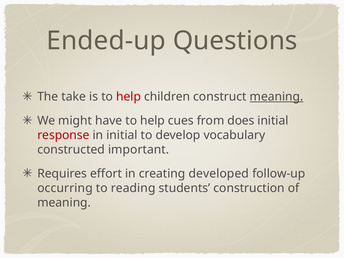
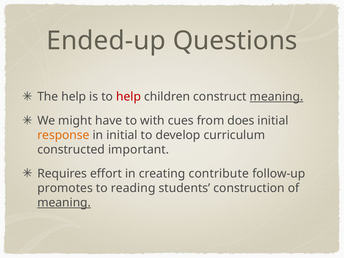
The take: take -> help (74, 97)
have to help: help -> with (152, 121)
response colour: red -> orange (63, 135)
vocabulary: vocabulary -> curriculum (234, 135)
developed: developed -> contribute (219, 174)
occurring: occurring -> promotes (65, 188)
meaning underline: none -> present (64, 203)
